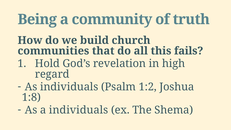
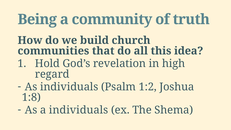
fails: fails -> idea (189, 51)
